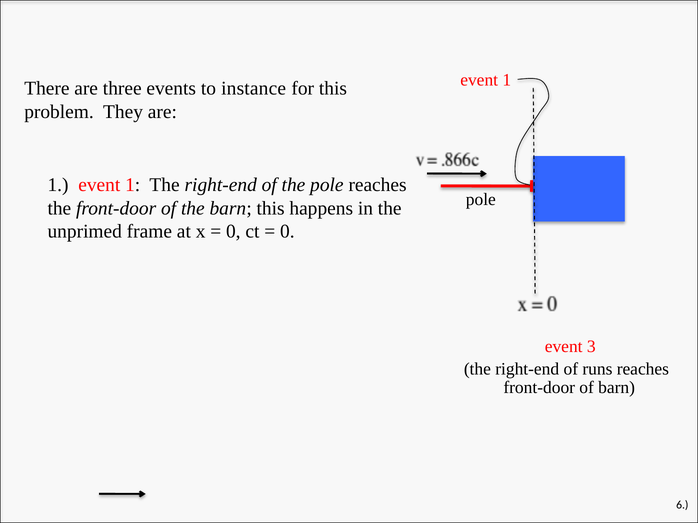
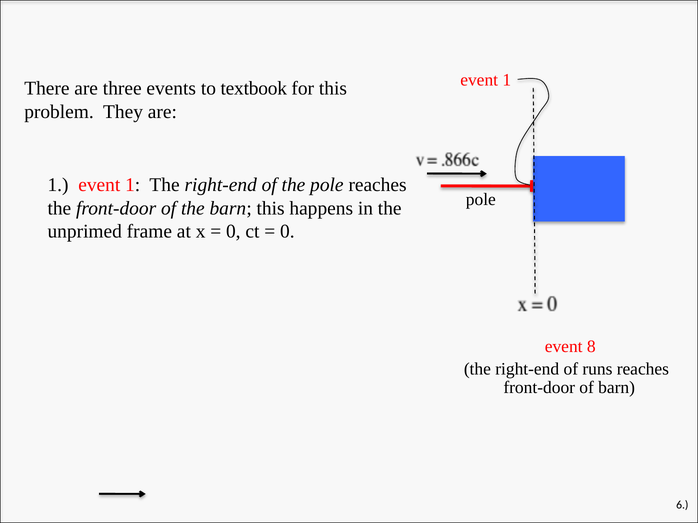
instance: instance -> textbook (254, 88)
3: 3 -> 8 (591, 347)
